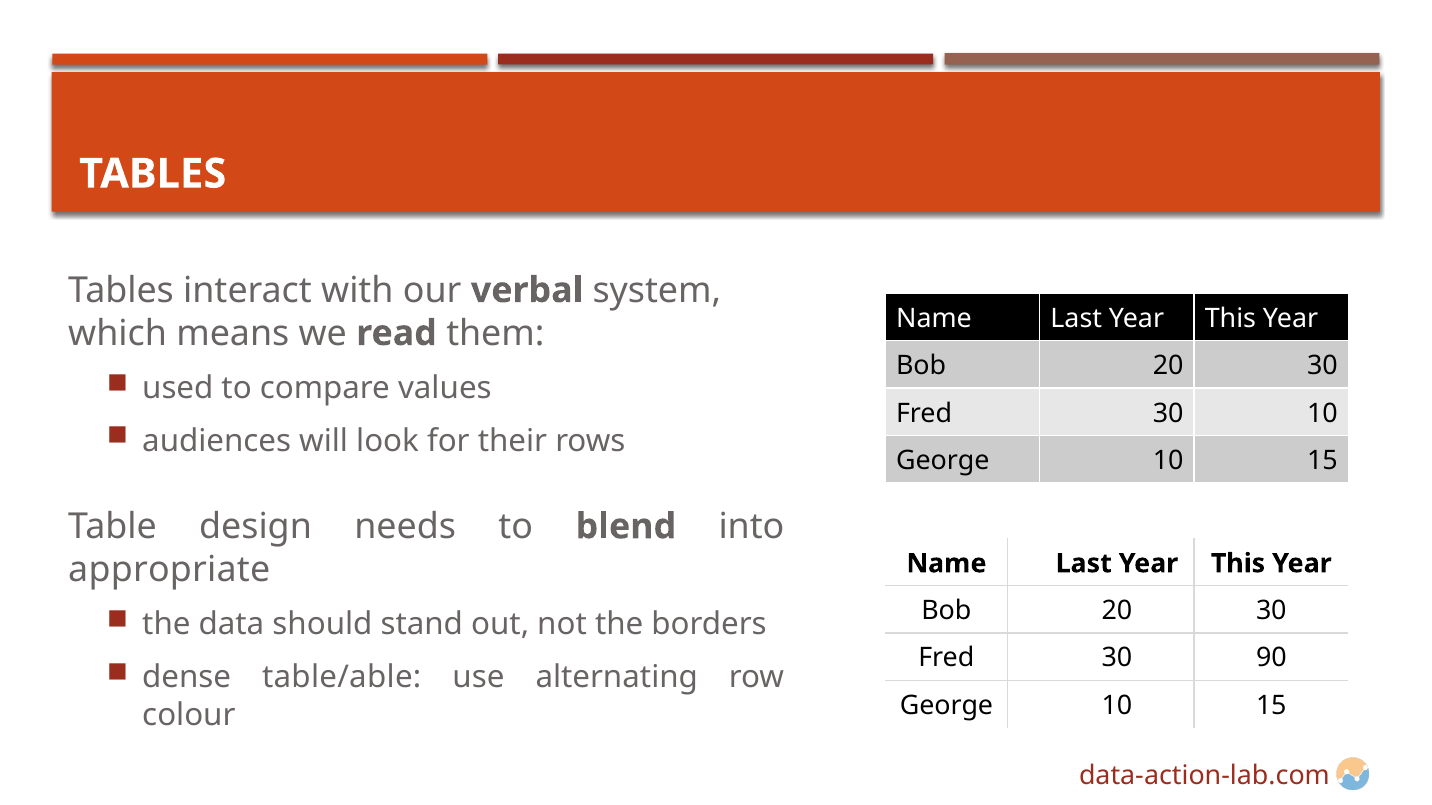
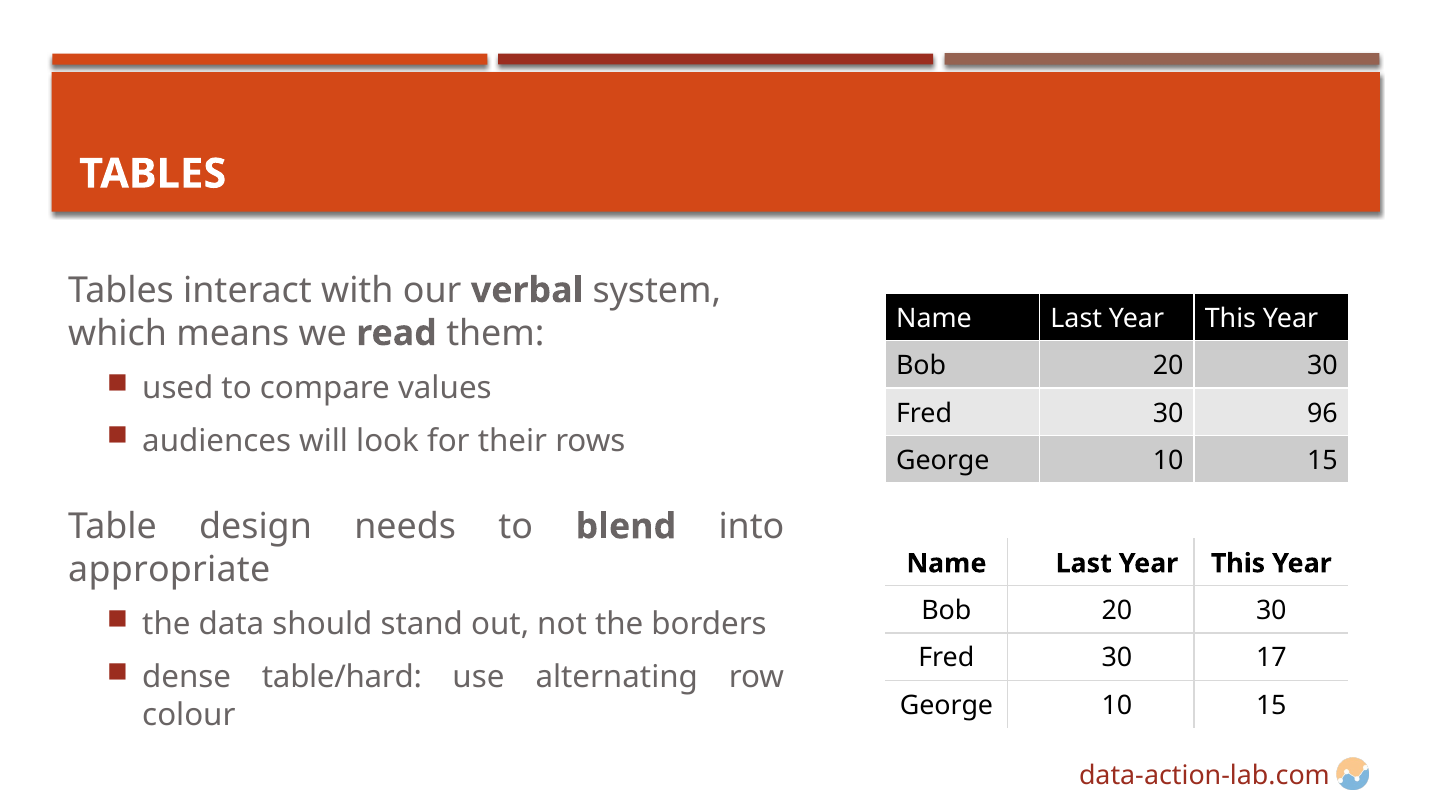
30 10: 10 -> 96 (1323, 413)
90: 90 -> 17 (1271, 658)
table/able: table/able -> table/hard (342, 678)
